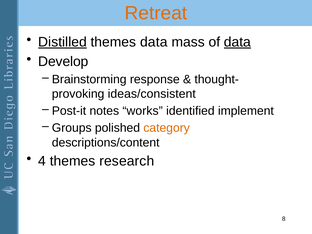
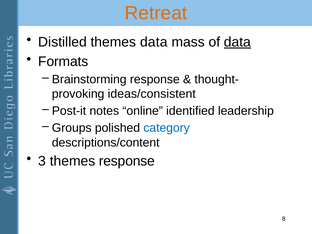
Distilled underline: present -> none (62, 42)
Develop: Develop -> Formats (63, 61)
works: works -> online (143, 111)
implement: implement -> leadership (246, 111)
category colour: orange -> blue (167, 128)
4: 4 -> 3 (42, 161)
themes research: research -> response (127, 161)
